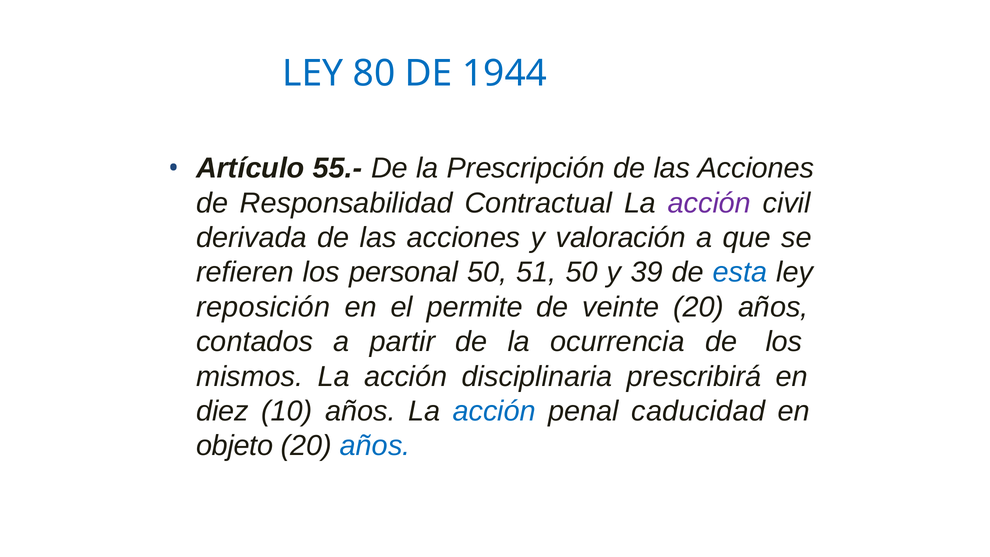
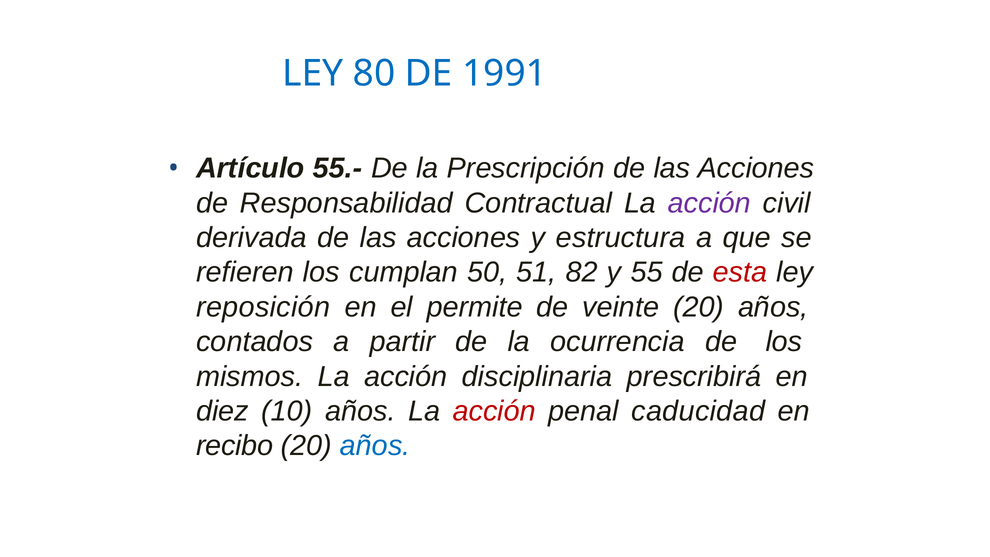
1944: 1944 -> 1991 (505, 73)
valoración: valoración -> estructura (621, 238)
personal: personal -> cumplan (404, 272)
51 50: 50 -> 82 (582, 272)
39: 39 -> 55 (647, 272)
esta colour: blue -> red (740, 272)
acción colour: blue -> red (494, 411)
objeto: objeto -> recibo (235, 446)
